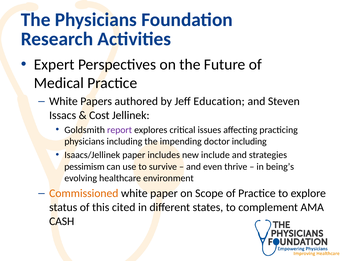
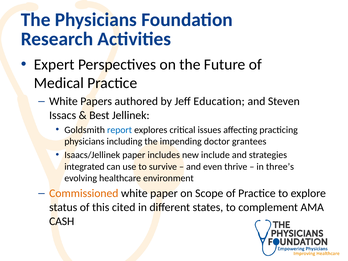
Cost: Cost -> Best (99, 115)
report colour: purple -> blue (120, 130)
doctor including: including -> grantees (249, 141)
pessimism: pessimism -> integrated (84, 167)
being’s: being’s -> three’s (280, 167)
